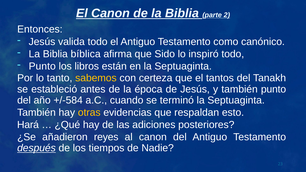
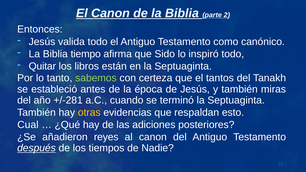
bíblica: bíblica -> tiempo (86, 54)
Punto: Punto -> Quitar (42, 66)
sabemos colour: yellow -> light green (96, 78)
también punto: punto -> miras (273, 89)
+/-584: +/-584 -> +/-281 (68, 100)
Hará: Hará -> Cual (28, 125)
